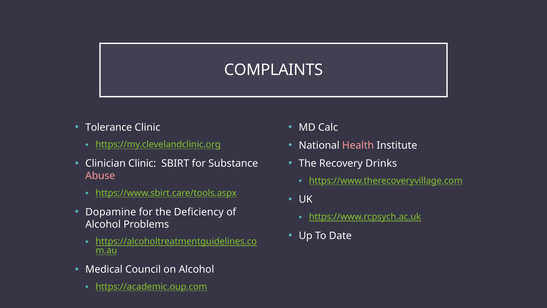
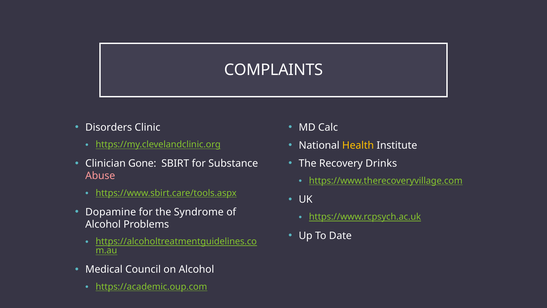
Tolerance: Tolerance -> Disorders (109, 127)
Health colour: pink -> yellow (358, 145)
Clinician Clinic: Clinic -> Gone (142, 163)
Deficiency: Deficiency -> Syndrome (199, 212)
